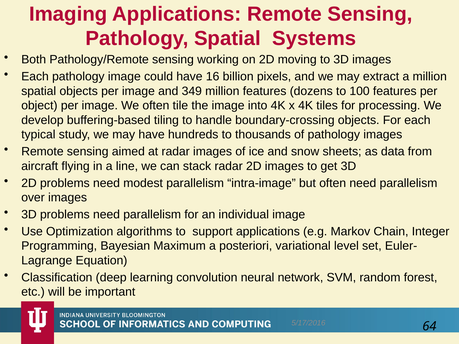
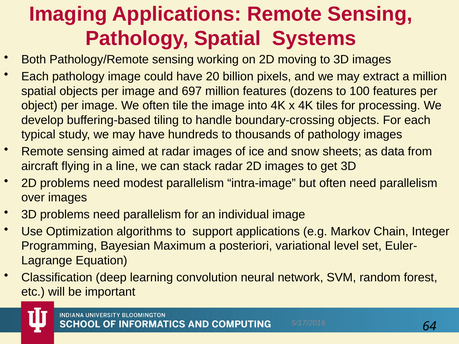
16: 16 -> 20 (213, 77)
349: 349 -> 697 (192, 91)
